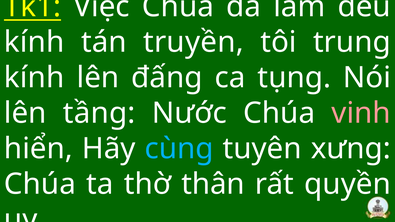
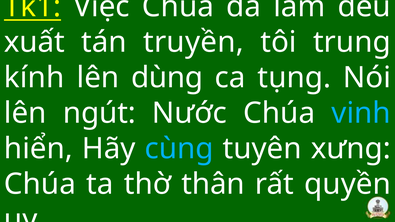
kính: kính -> xuất (34, 42)
đấng: đấng -> dùng (167, 78)
tầng: tầng -> ngút (99, 113)
vinh colour: pink -> light blue (361, 113)
